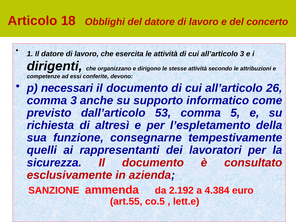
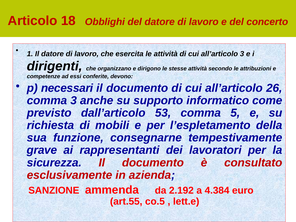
altresì: altresì -> mobili (112, 125)
quelli: quelli -> grave (42, 150)
